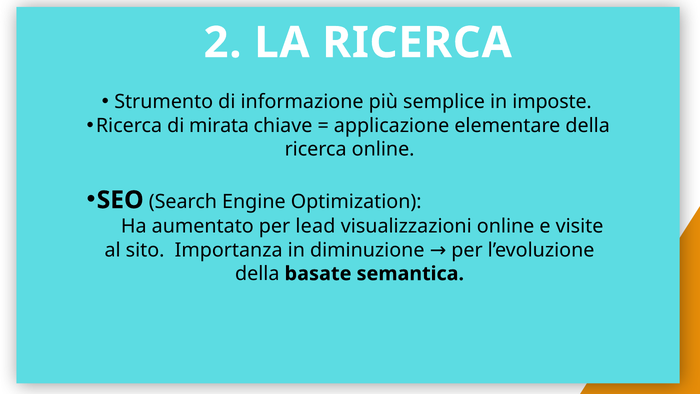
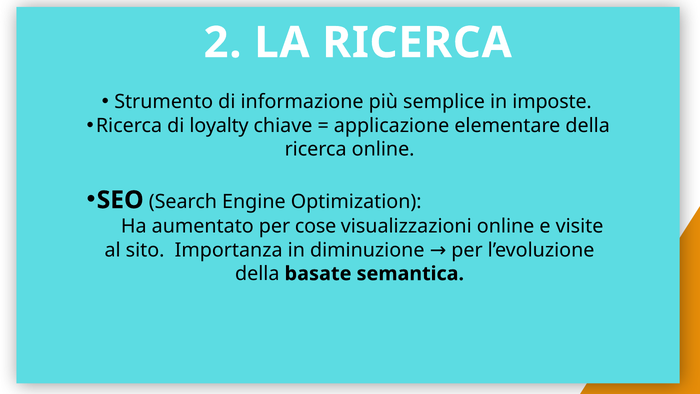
mirata: mirata -> loyalty (219, 126)
lead: lead -> cose (316, 226)
